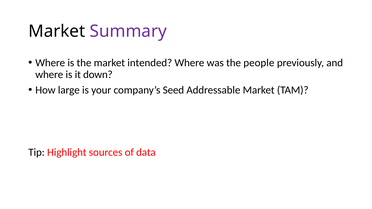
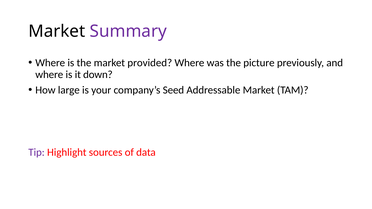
intended: intended -> provided (150, 63)
people: people -> picture (259, 63)
Tip colour: black -> purple (37, 152)
